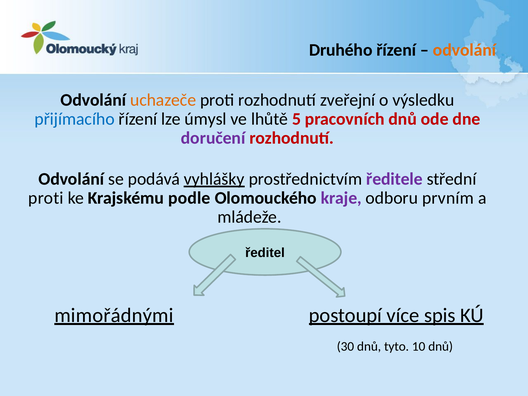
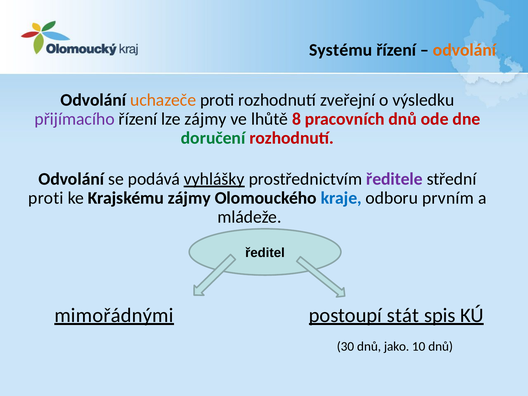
Druhého: Druhého -> Systému (341, 50)
přijímacího colour: blue -> purple (75, 119)
lze úmysl: úmysl -> zájmy (206, 119)
5: 5 -> 8 (297, 119)
doručení colour: purple -> green (213, 138)
Krajskému podle: podle -> zájmy (189, 198)
kraje colour: purple -> blue (341, 198)
více: více -> stát (403, 315)
tyto: tyto -> jako (397, 346)
